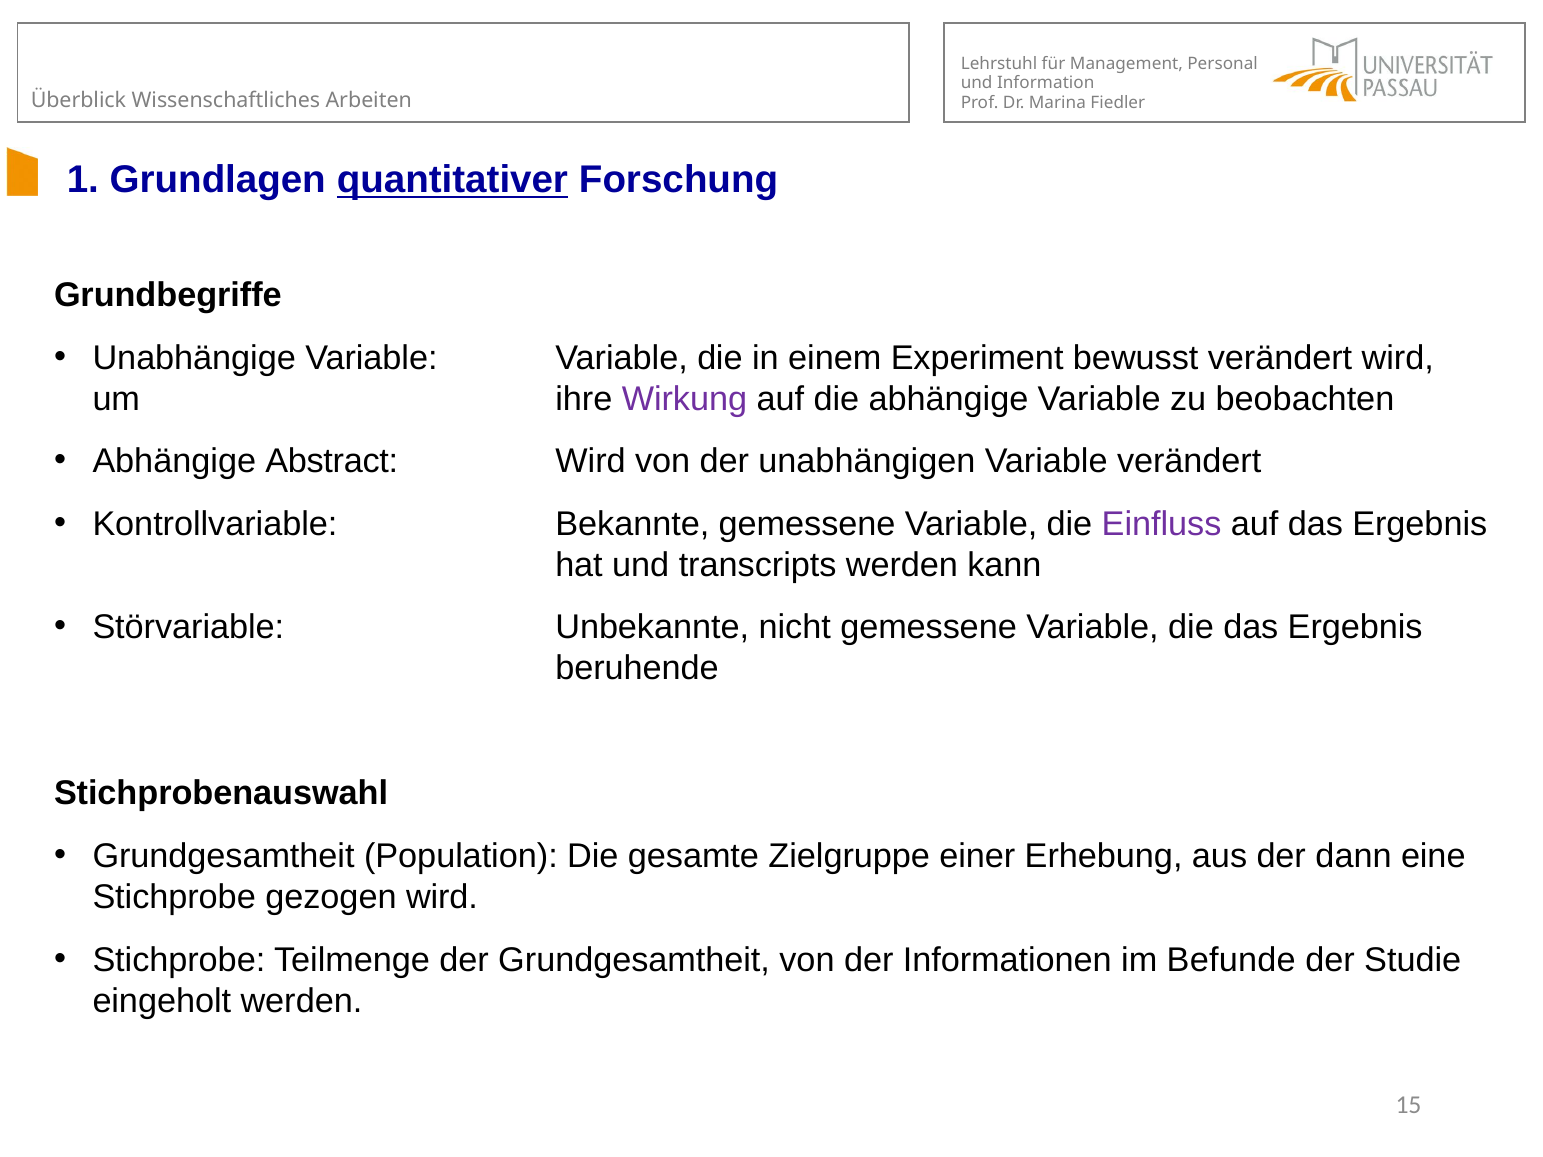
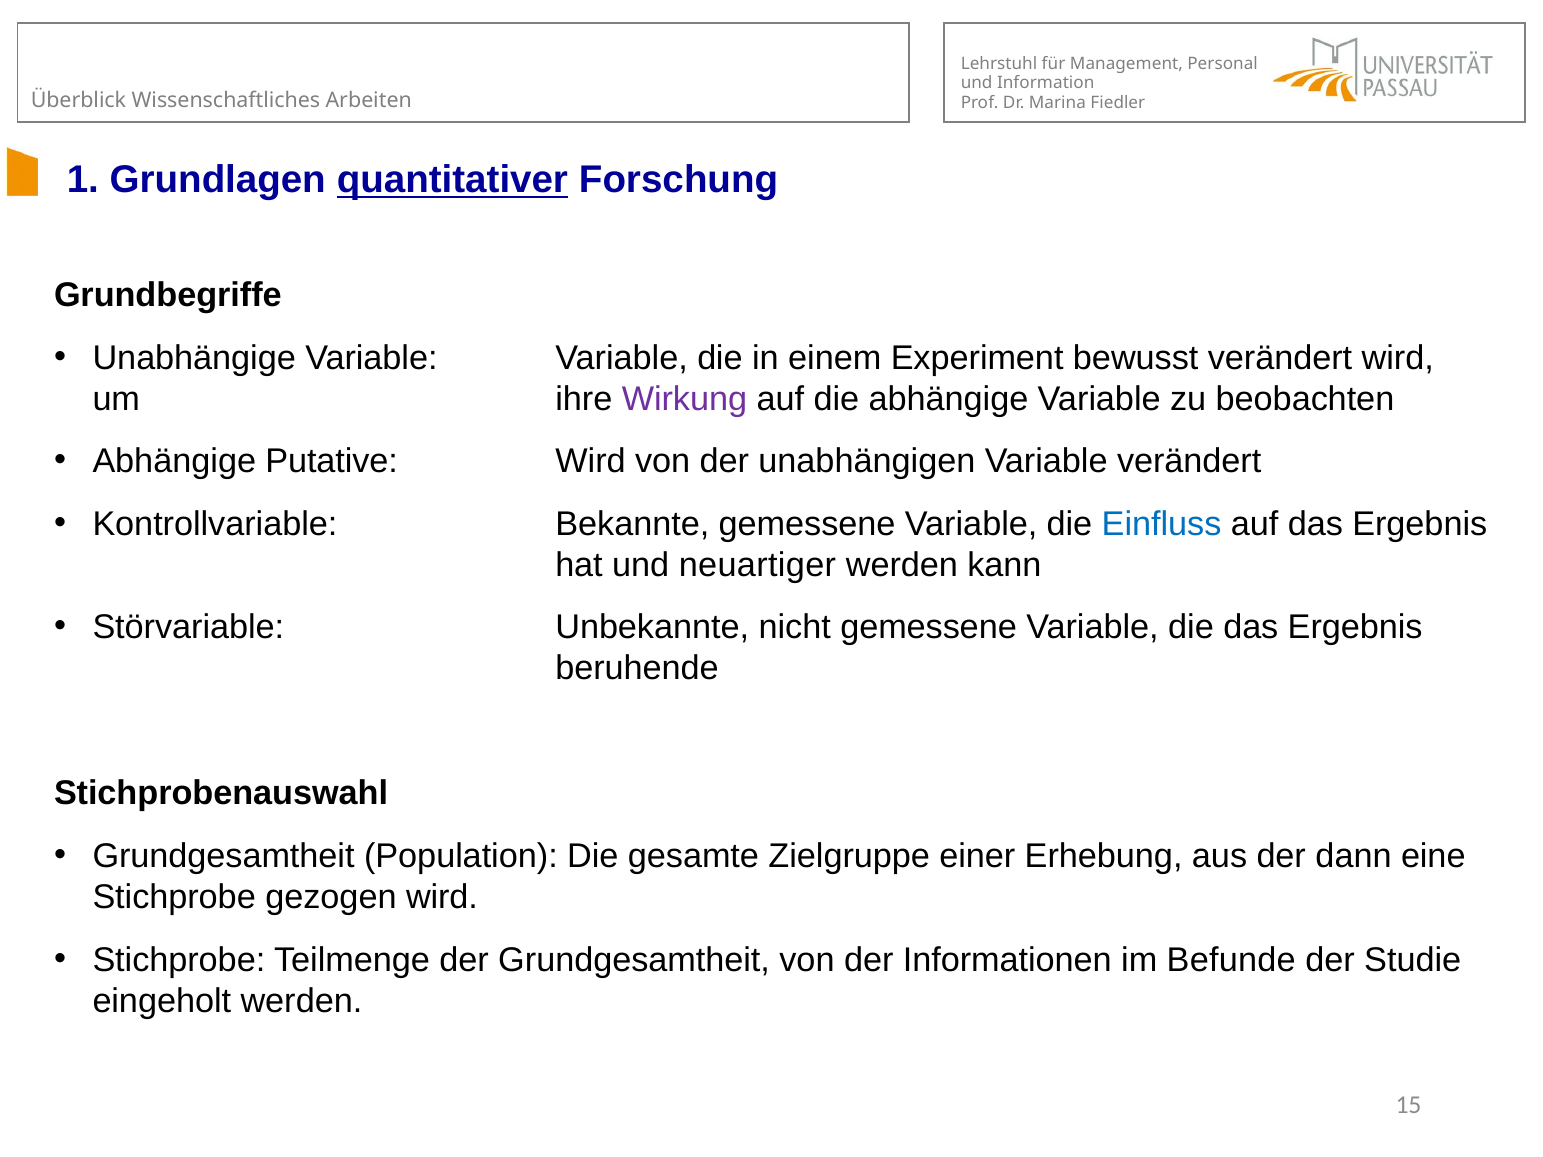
Abstract: Abstract -> Putative (332, 462)
Einfluss colour: purple -> blue (1162, 524)
transcripts: transcripts -> neuartiger (757, 565)
